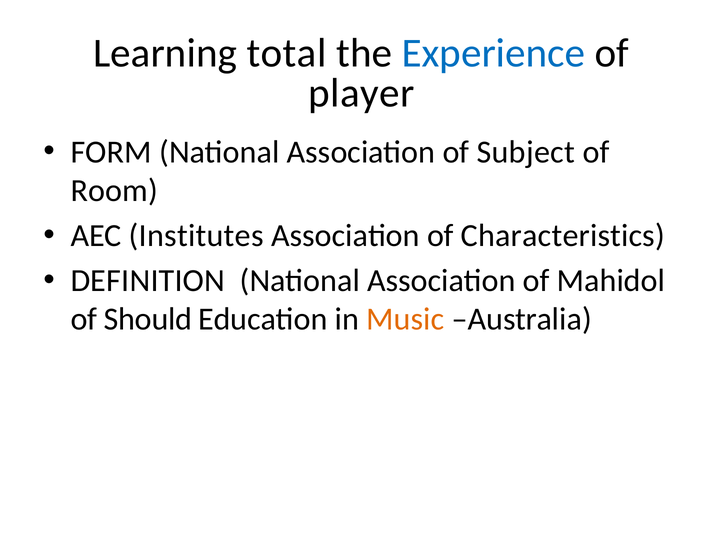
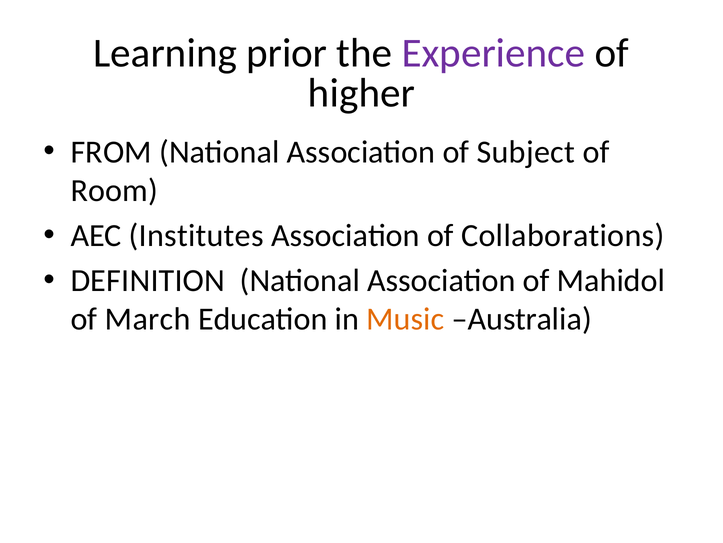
total: total -> prior (287, 53)
Experience colour: blue -> purple (493, 53)
player: player -> higher (361, 93)
FORM: FORM -> FROM (111, 152)
Characteristics: Characteristics -> Collaborations (563, 235)
Should: Should -> March (148, 319)
